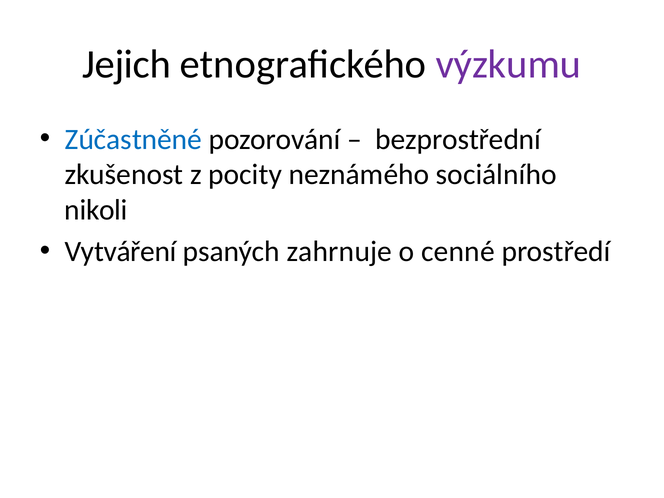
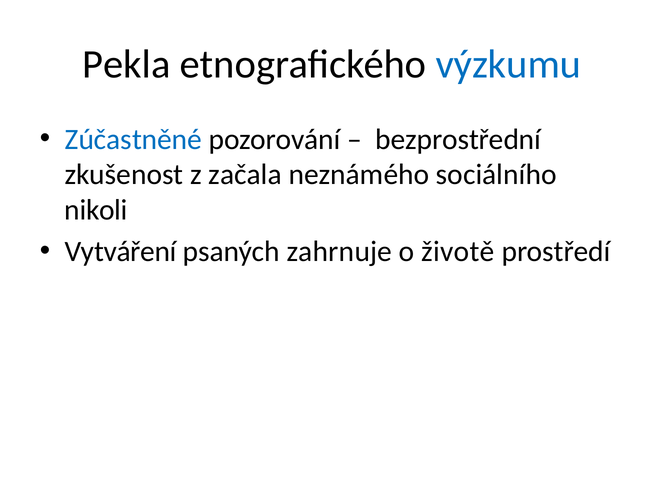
Jejich: Jejich -> Pekla (126, 64)
výzkumu colour: purple -> blue (508, 64)
pocity: pocity -> začala (245, 175)
cenné: cenné -> životě (458, 251)
